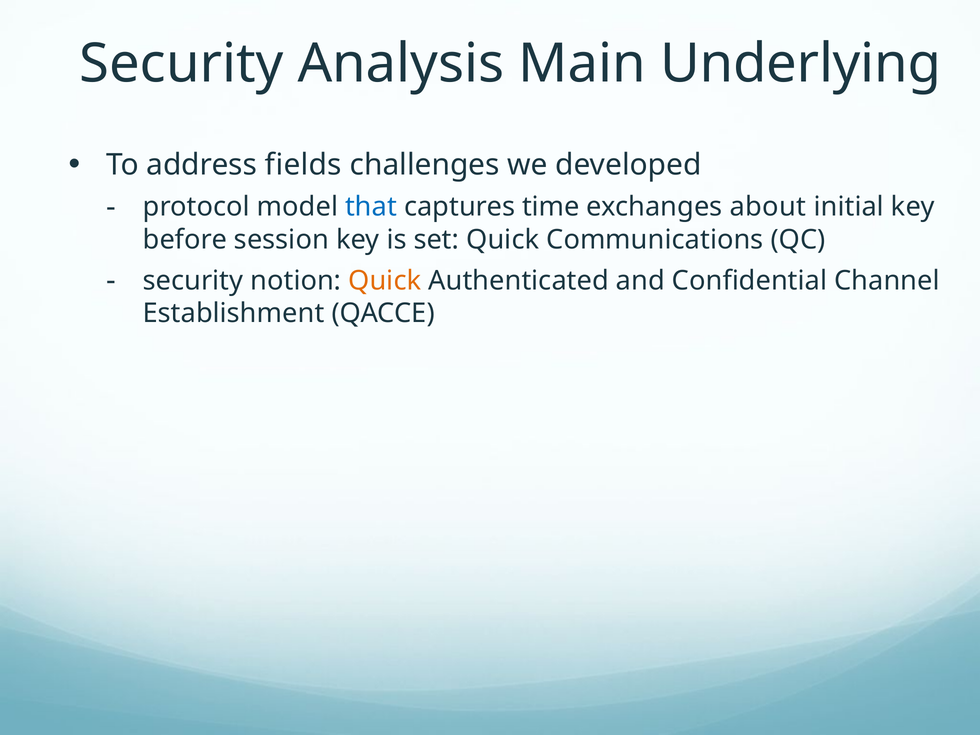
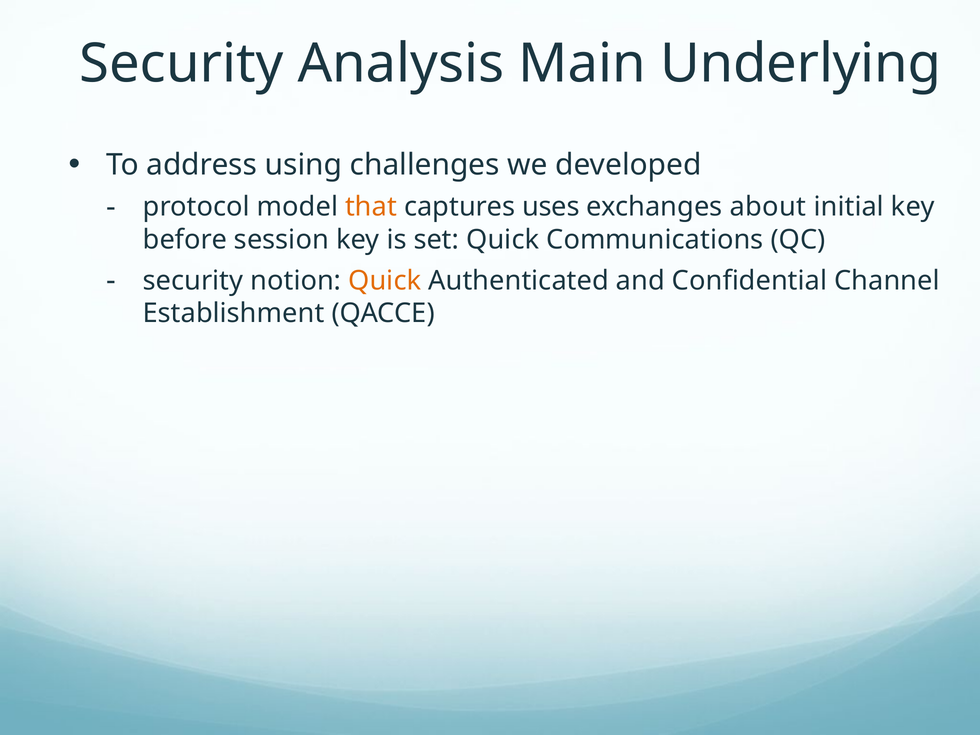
fields: fields -> using (304, 165)
that colour: blue -> orange (371, 207)
time: time -> uses (551, 207)
